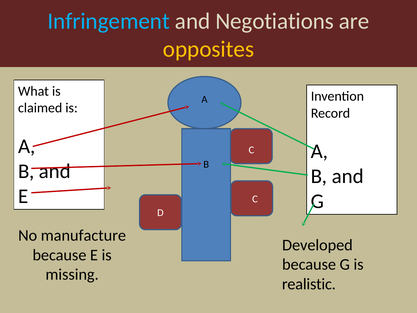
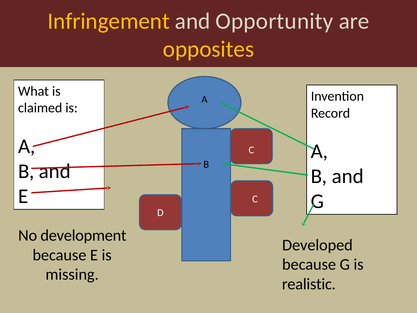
Infringement colour: light blue -> yellow (109, 21)
Negotiations: Negotiations -> Opportunity (274, 21)
manufacture: manufacture -> development (83, 235)
